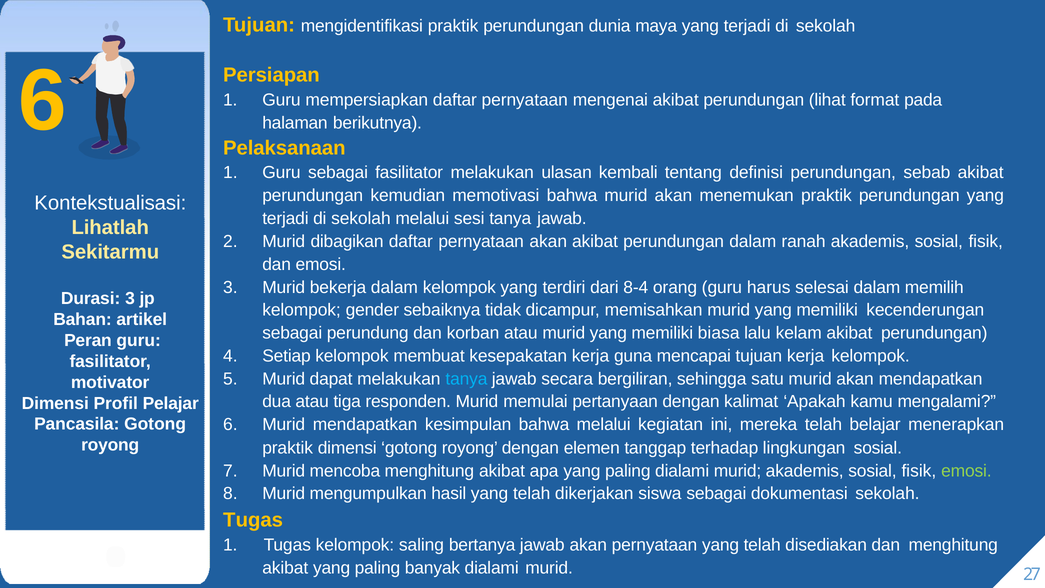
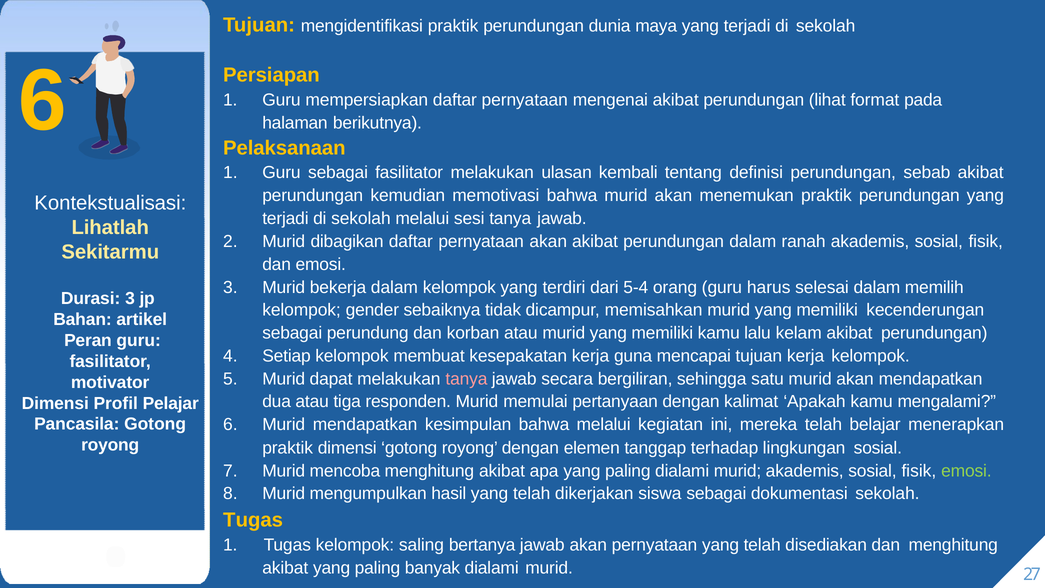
8-4: 8-4 -> 5-4 (636, 287)
memiliki biasa: biasa -> kamu (719, 333)
tanya colour: light blue -> pink (466, 379)
